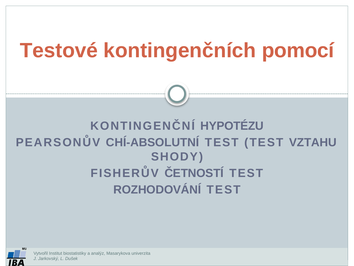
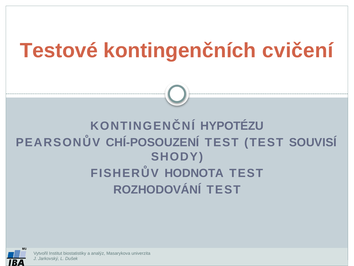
pomocí: pomocí -> cvičení (298, 50)
CHÍ-ABSOLUTNÍ: CHÍ-ABSOLUTNÍ -> CHÍ-POSOUZENÍ (153, 142)
VZTAHU: VZTAHU -> SOUVISÍ (313, 142)
ČETNOSTÍ: ČETNOSTÍ -> HODNOTA (194, 173)
